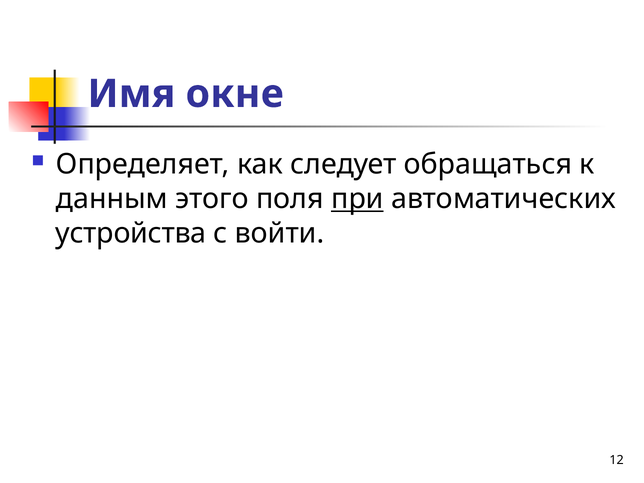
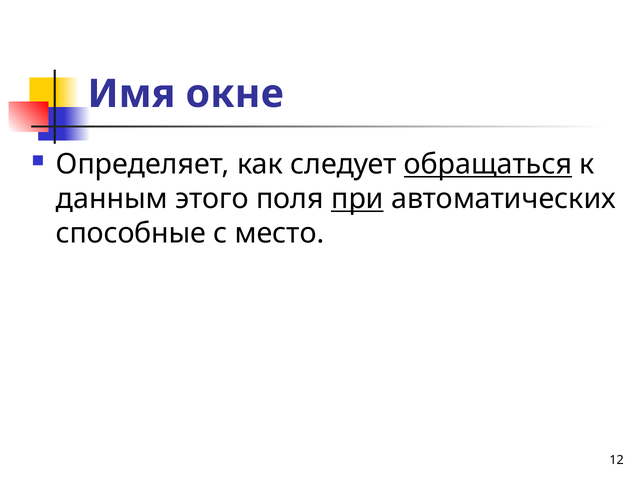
обращаться underline: none -> present (488, 165)
устройства: устройства -> способные (131, 233)
войти: войти -> место (279, 233)
